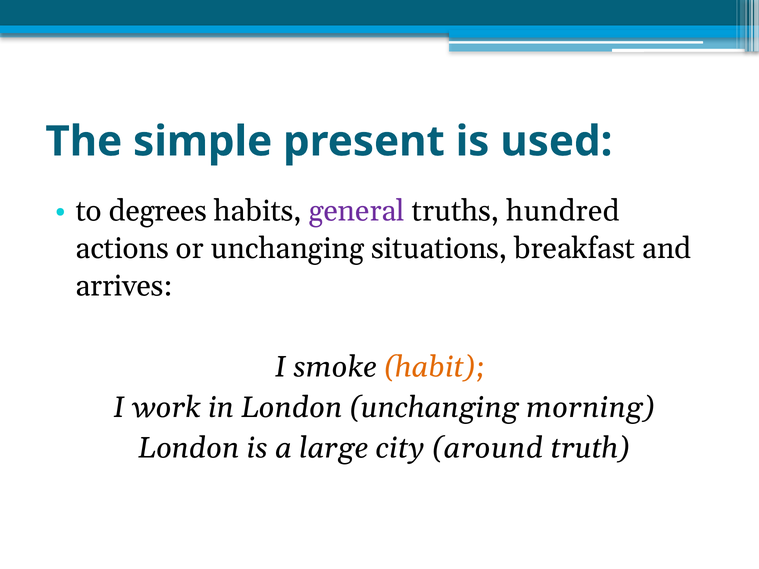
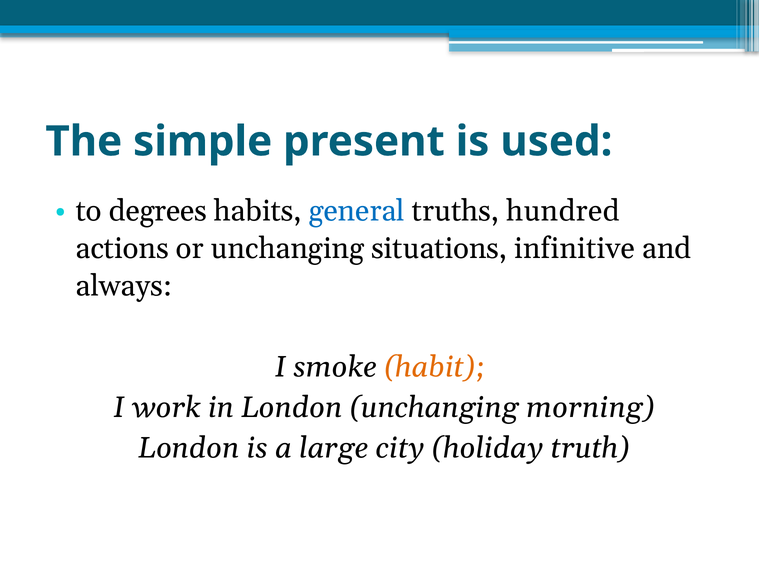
general colour: purple -> blue (357, 211)
breakfast: breakfast -> infinitive (575, 248)
arrives: arrives -> always (124, 286)
around: around -> holiday (488, 448)
